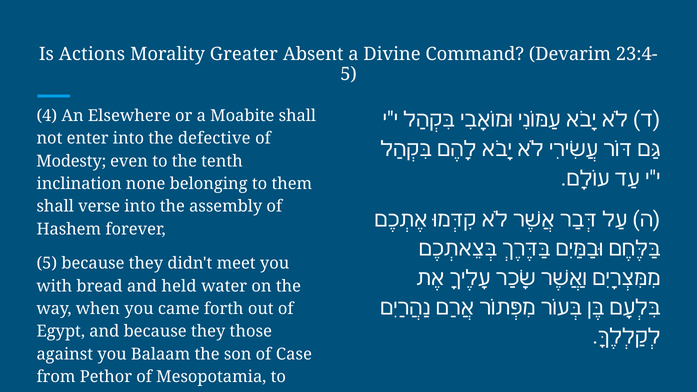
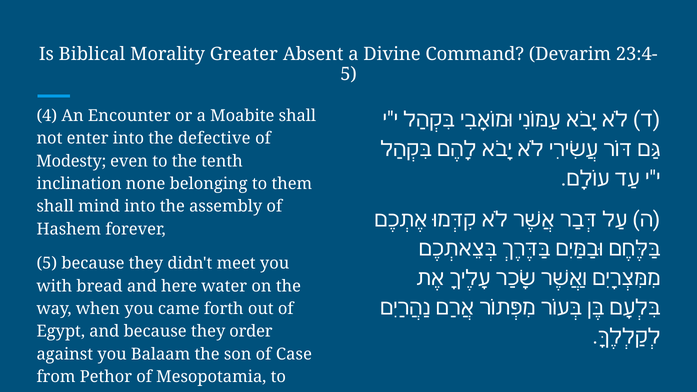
Actions: Actions -> Biblical (92, 54)
Elsewhere: Elsewhere -> Encounter (129, 116)
verse: verse -> mind (99, 206)
held: held -> here (179, 286)
those: those -> order (251, 332)
